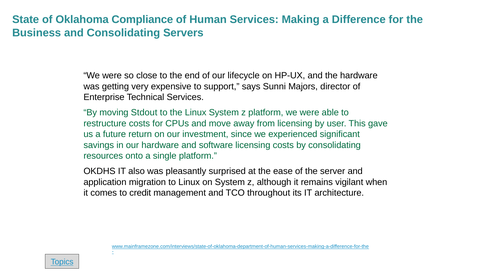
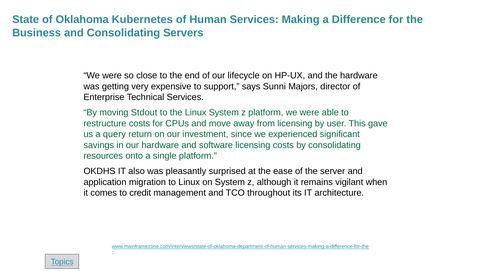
Compliance: Compliance -> Kubernetes (142, 20)
future: future -> query (114, 134)
